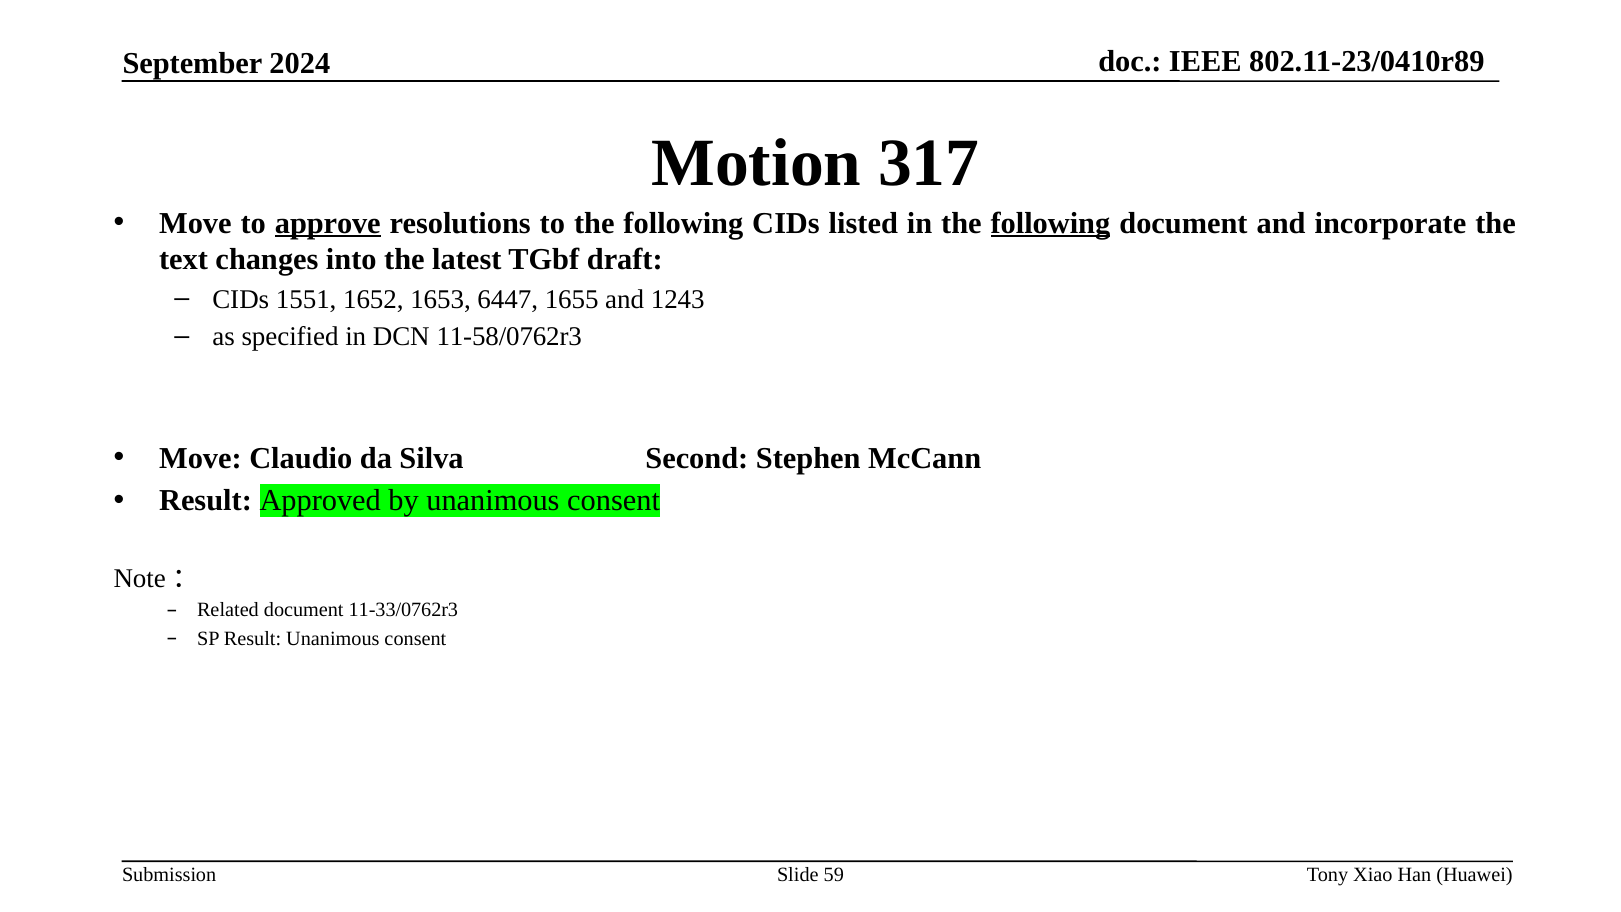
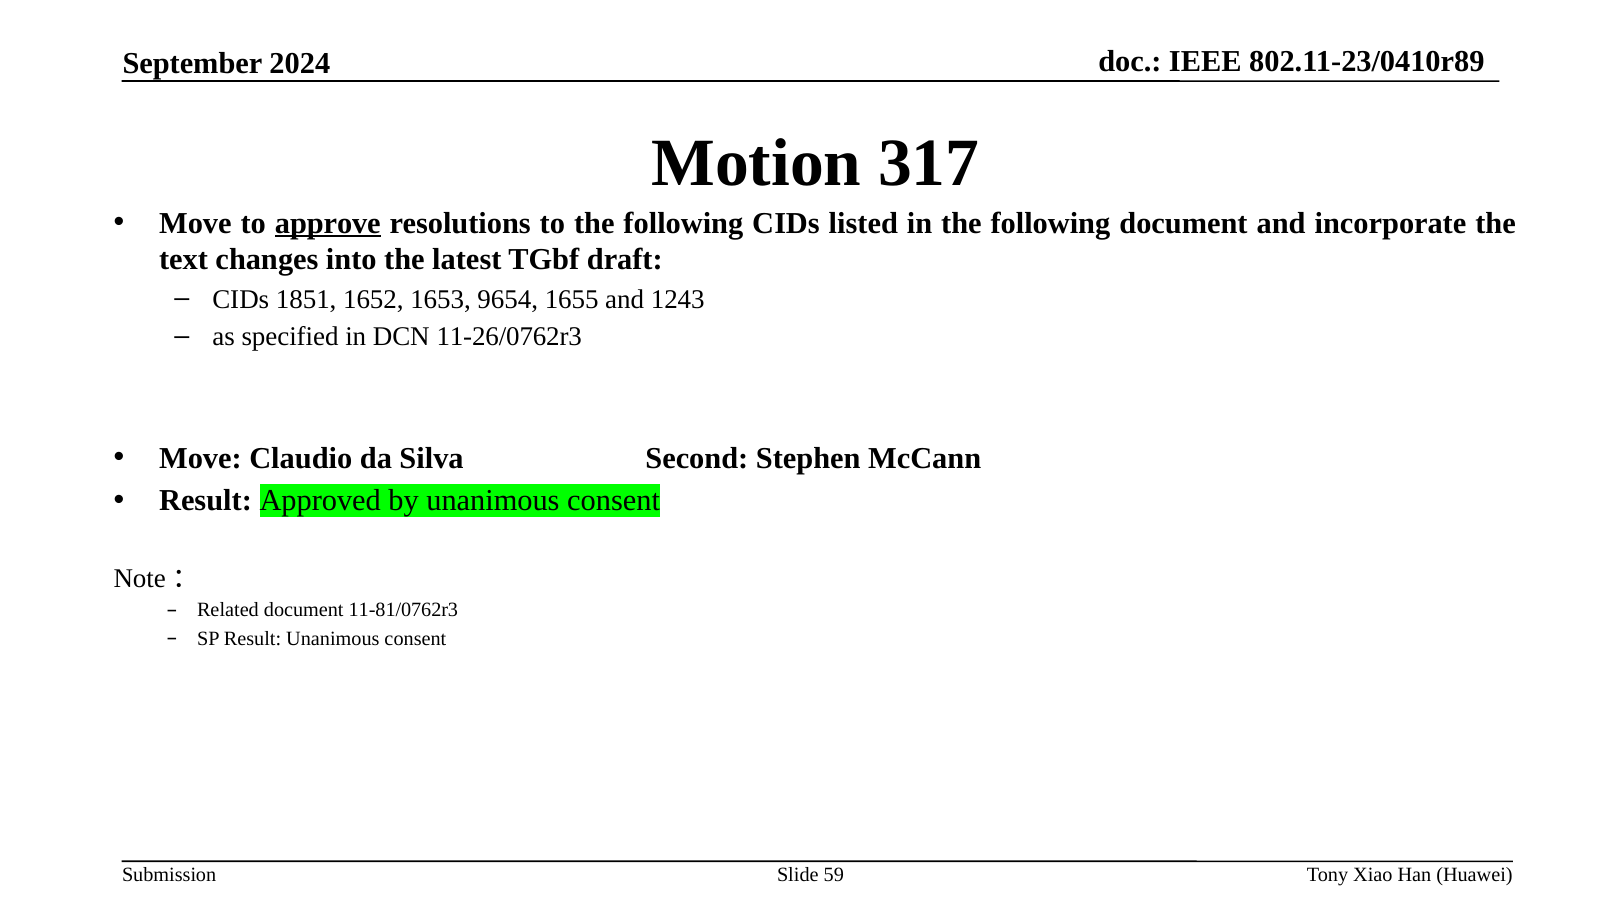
following underline: present -> none (1050, 223)
1551: 1551 -> 1851 (306, 299)
6447: 6447 -> 9654 (508, 299)
11-58/0762r3: 11-58/0762r3 -> 11-26/0762r3 (509, 337)
11-33/0762r3: 11-33/0762r3 -> 11-81/0762r3 (403, 610)
